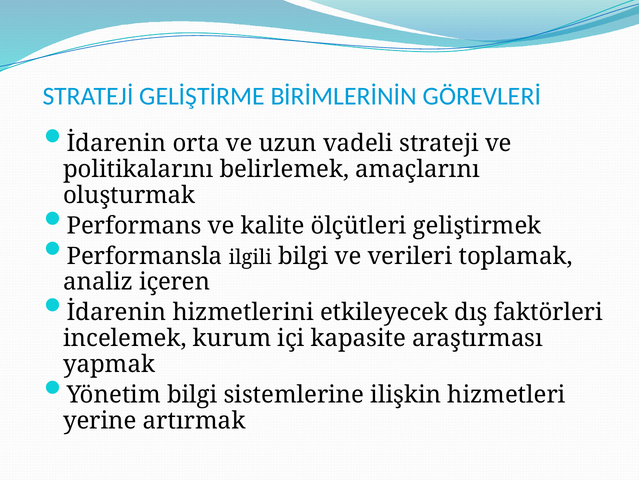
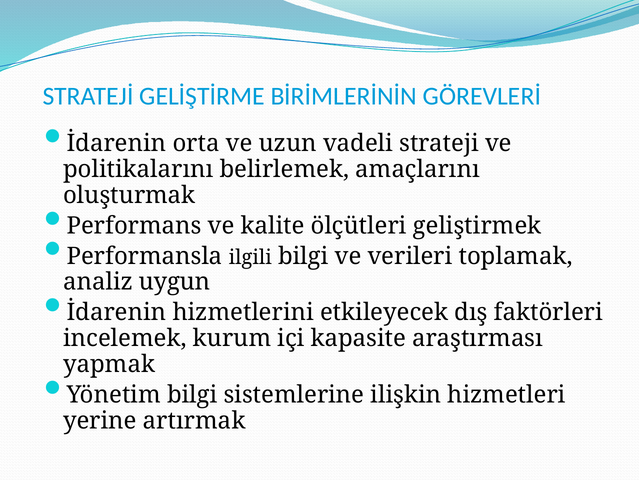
içeren: içeren -> uygun (175, 282)
